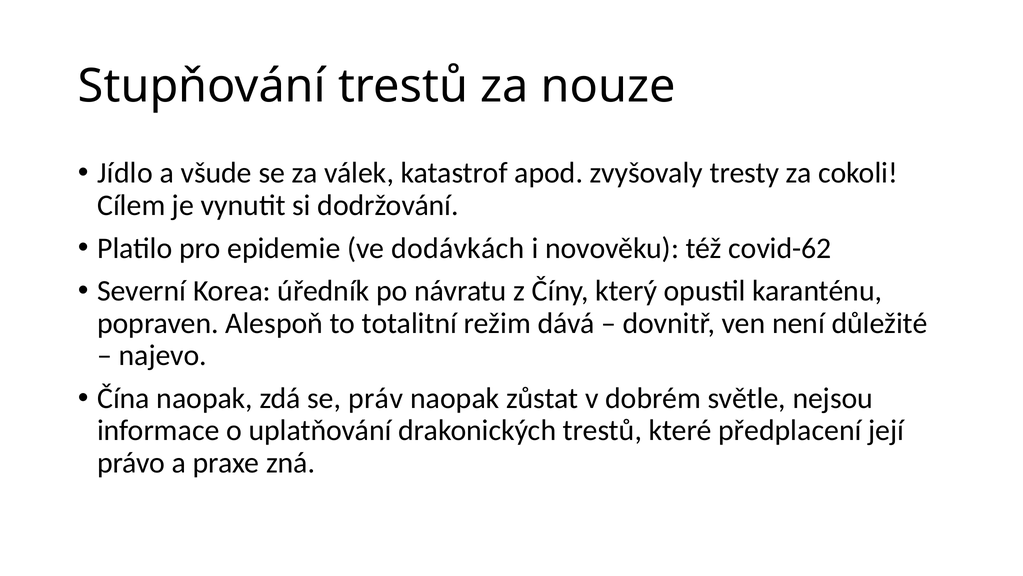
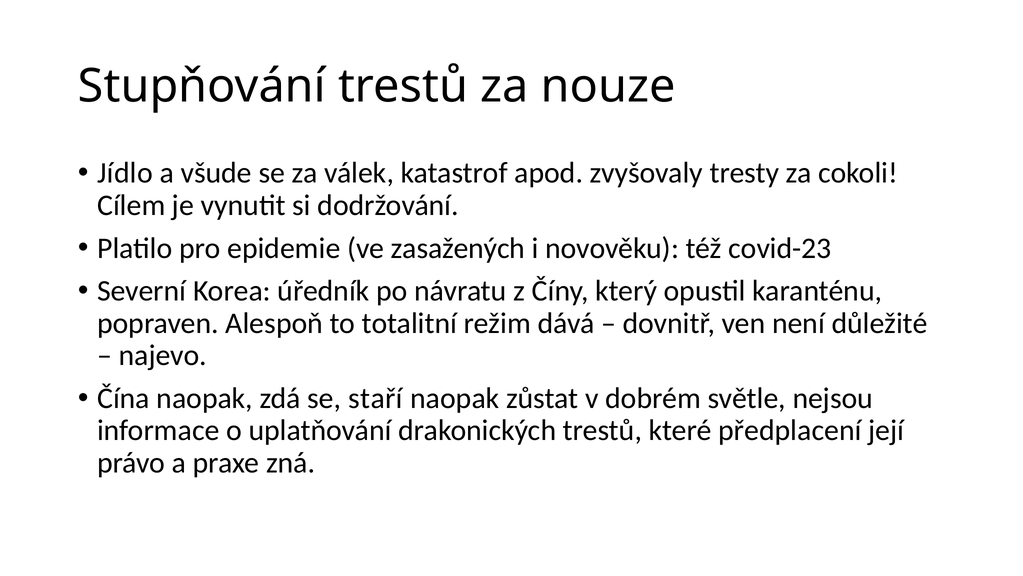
dodávkách: dodávkách -> zasažených (458, 248)
covid-62: covid-62 -> covid-23 (780, 248)
práv: práv -> staří (376, 398)
